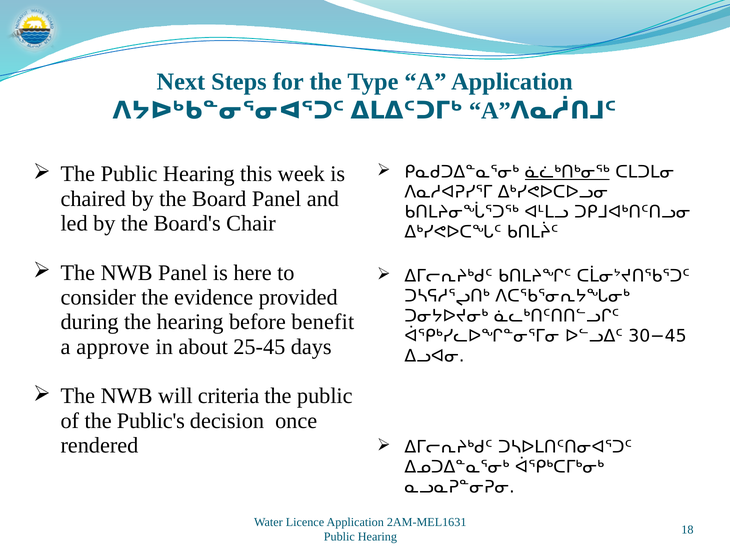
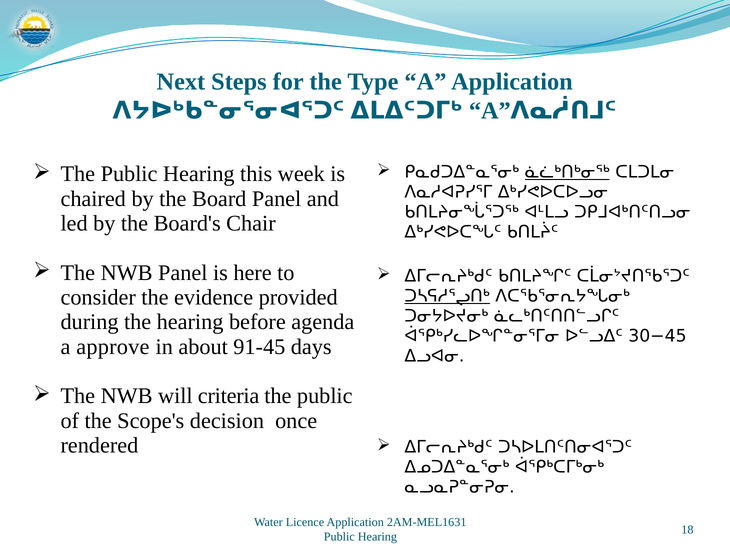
ᑐᓴᕋᓱᕐᖢᑎᒃ underline: none -> present (447, 296)
benefit: benefit -> agenda (323, 322)
25-45: 25-45 -> 91-45 (259, 347)
Public's: Public's -> Scope's (151, 421)
